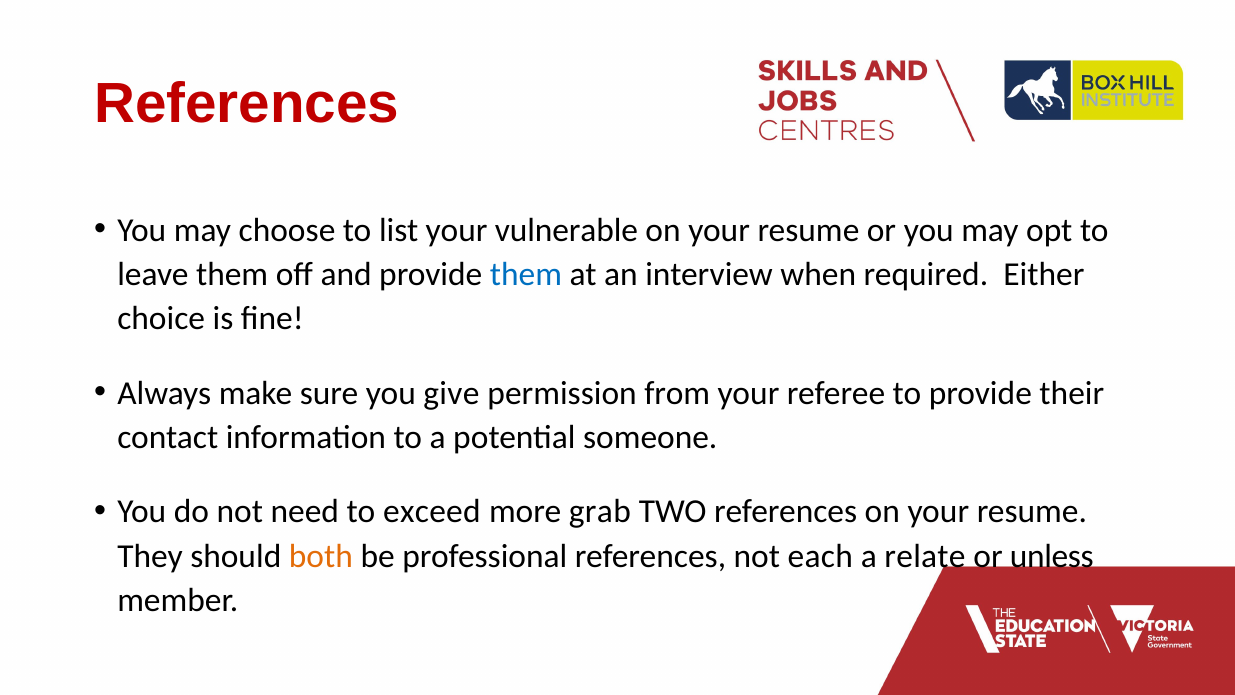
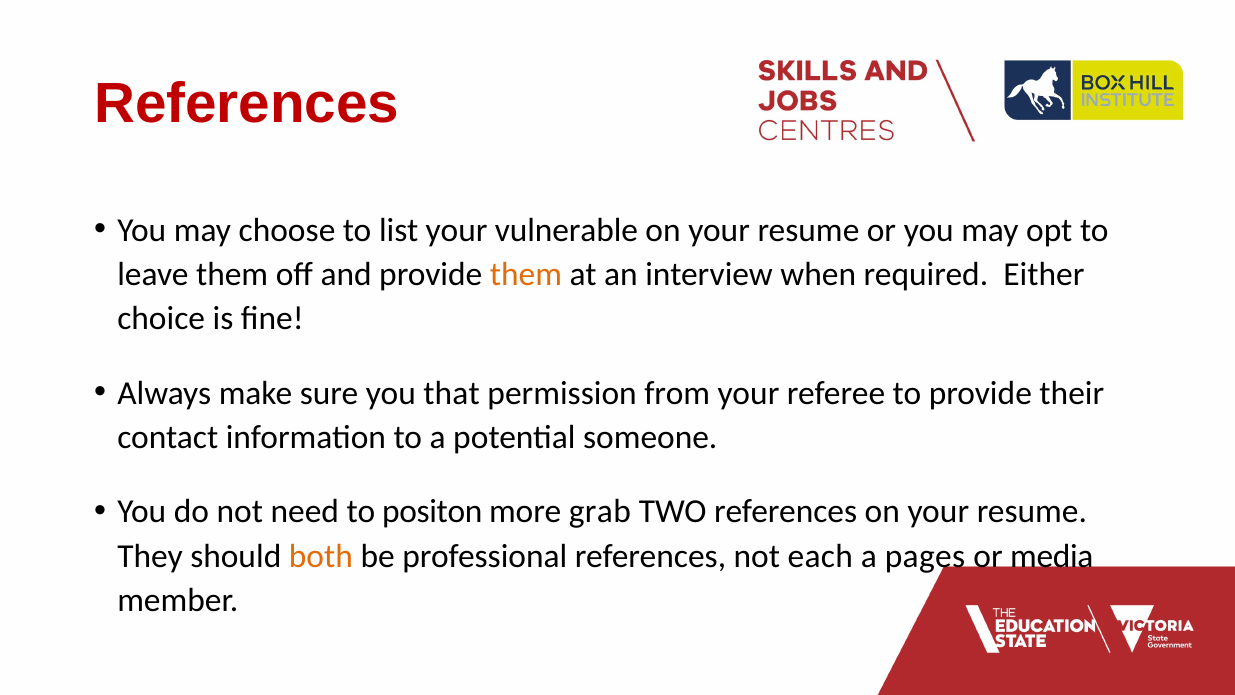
them colour: blue -> orange (526, 274)
give: give -> that (452, 393)
exceed: exceed -> positon (432, 512)
relate: relate -> pages (925, 556)
unless: unless -> media (1052, 556)
